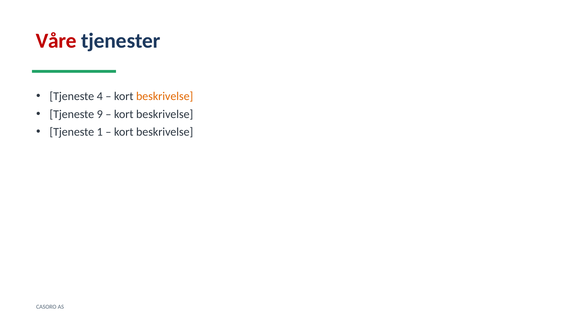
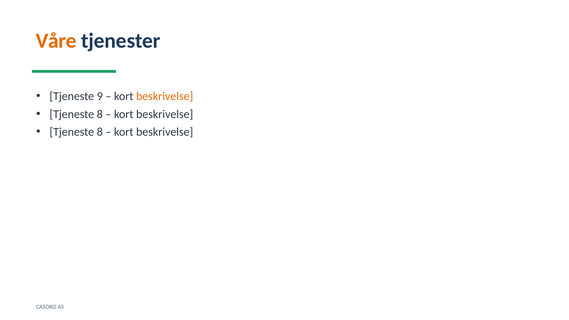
Våre colour: red -> orange (56, 41)
4: 4 -> 9 (100, 96)
9: 9 -> 8 (100, 114)
1: 1 -> 8 (100, 132)
